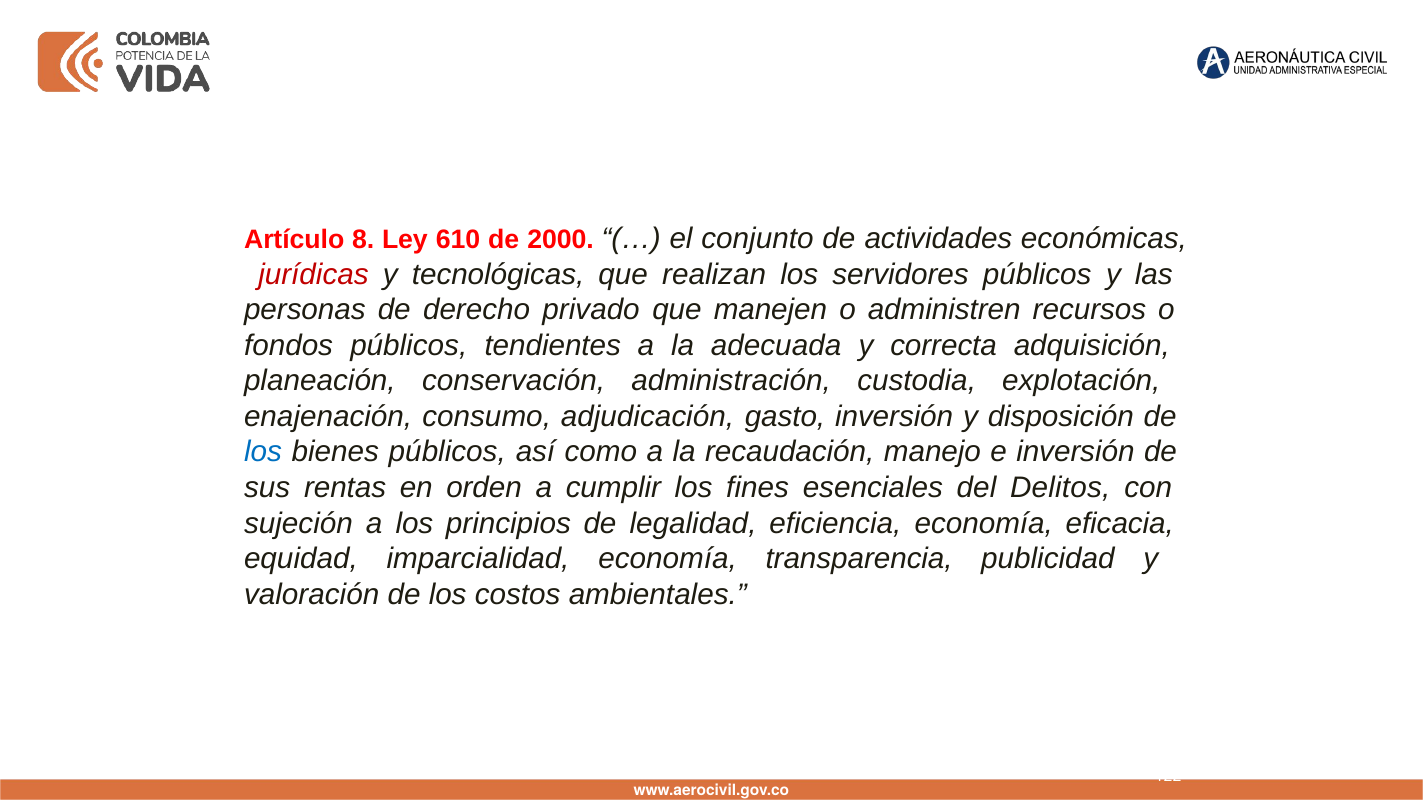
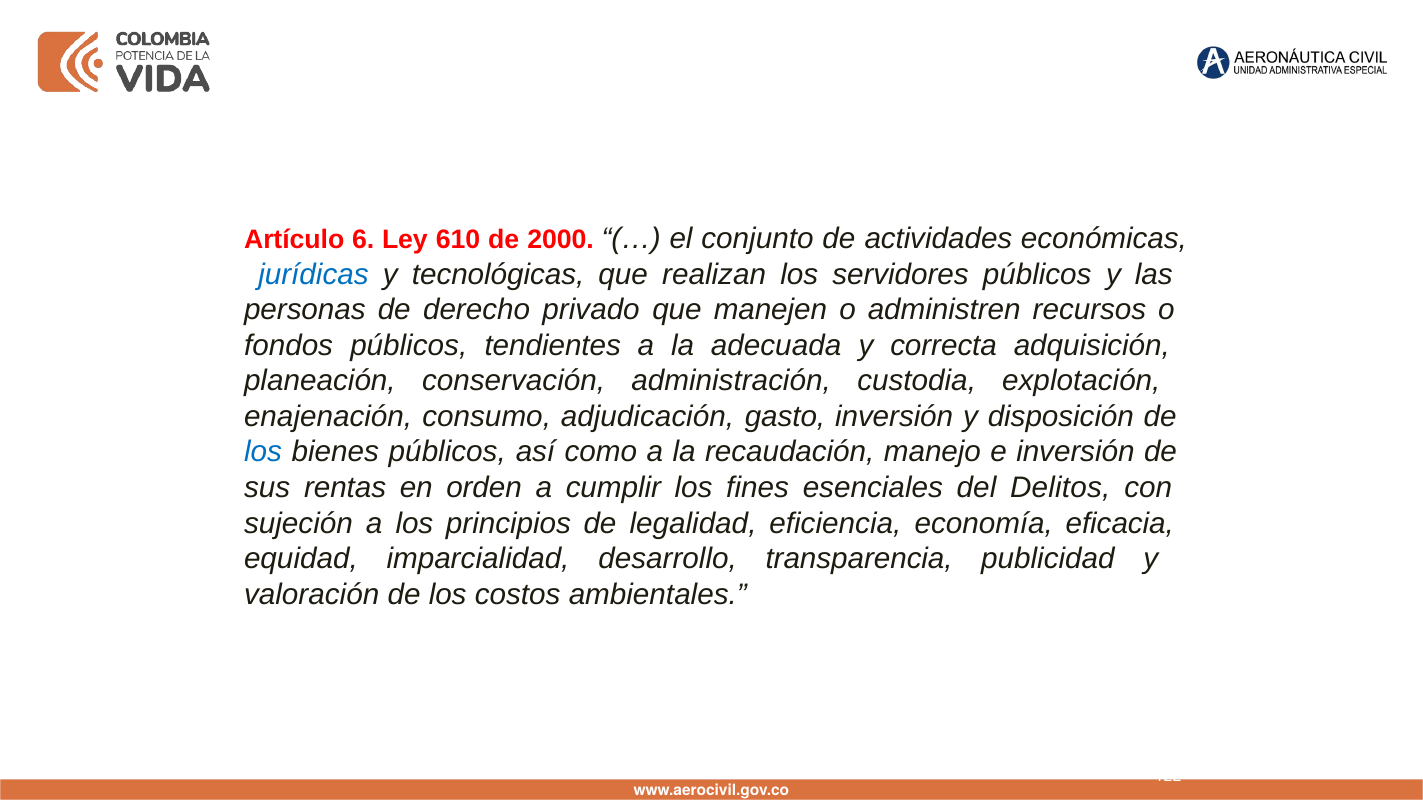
8: 8 -> 6 (363, 240)
jurídicas colour: red -> blue (314, 274)
imparcialidad economía: economía -> desarrollo (668, 559)
